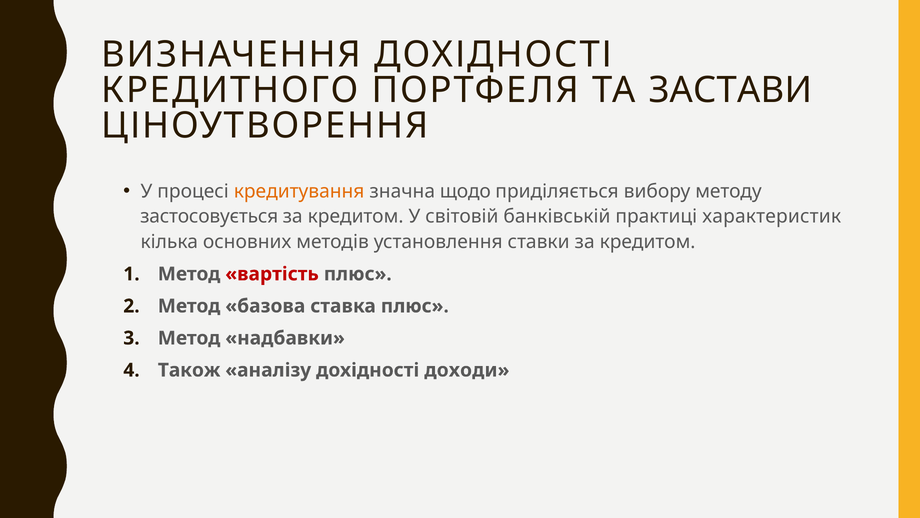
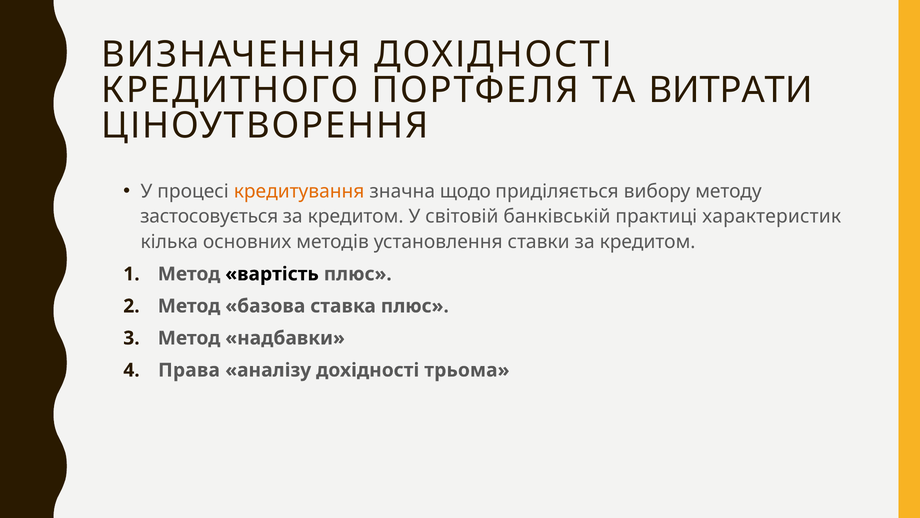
ЗАСТАВИ: ЗАСТАВИ -> ВИТРАТИ (731, 90)
вартість colour: red -> black (272, 274)
Також: Також -> Права (189, 370)
доходи: доходи -> трьома (467, 370)
